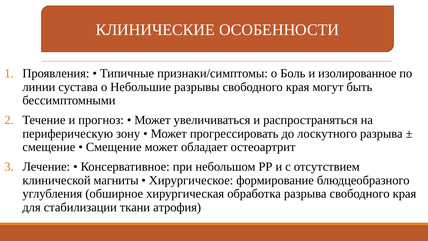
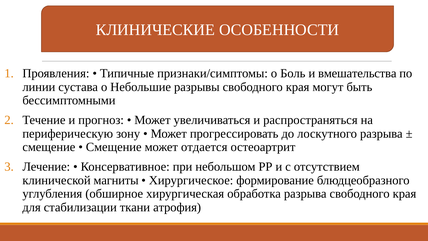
изолированное: изолированное -> вмешательства (357, 73)
обладает: обладает -> отдается (204, 147)
